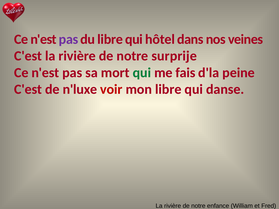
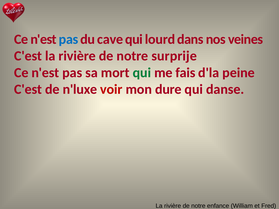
pas colour: purple -> blue (69, 39)
du libre: libre -> cave (110, 39)
hôtel: hôtel -> lourd (160, 39)
mon libre: libre -> dure (168, 89)
